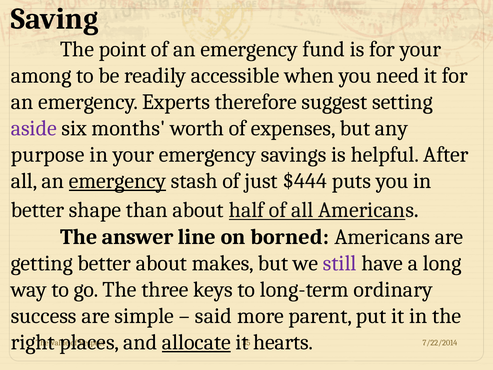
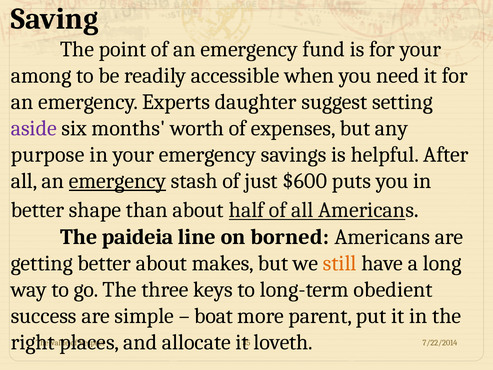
therefore: therefore -> daughter (256, 102)
$444: $444 -> $600 (305, 181)
answer: answer -> paideia (138, 237)
still colour: purple -> orange (340, 263)
ordinary: ordinary -> obedient (393, 289)
said: said -> boat (214, 316)
allocate underline: present -> none (196, 342)
hearts: hearts -> loveth (283, 342)
